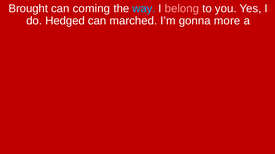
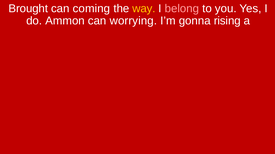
way colour: light blue -> yellow (144, 9)
Hedged: Hedged -> Ammon (65, 21)
marched: marched -> worrying (133, 21)
more: more -> rising (227, 21)
